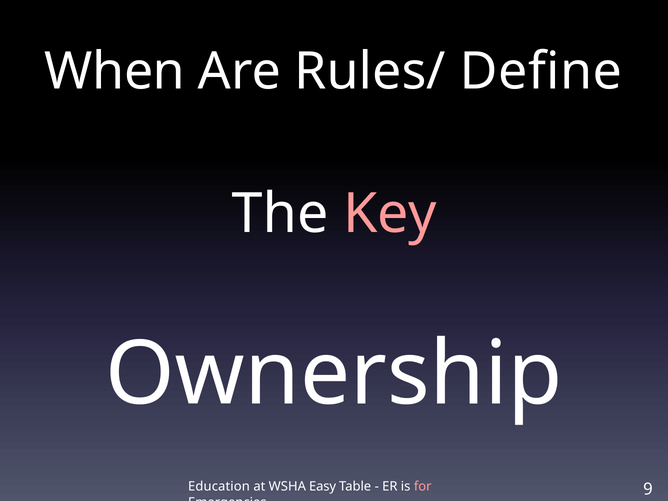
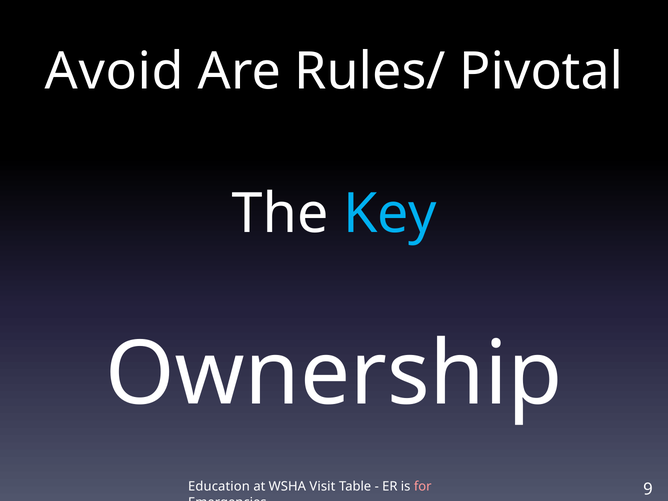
When: When -> Avoid (114, 72)
Define: Define -> Pivotal (541, 72)
Key colour: pink -> light blue (390, 214)
Easy: Easy -> Visit (322, 487)
